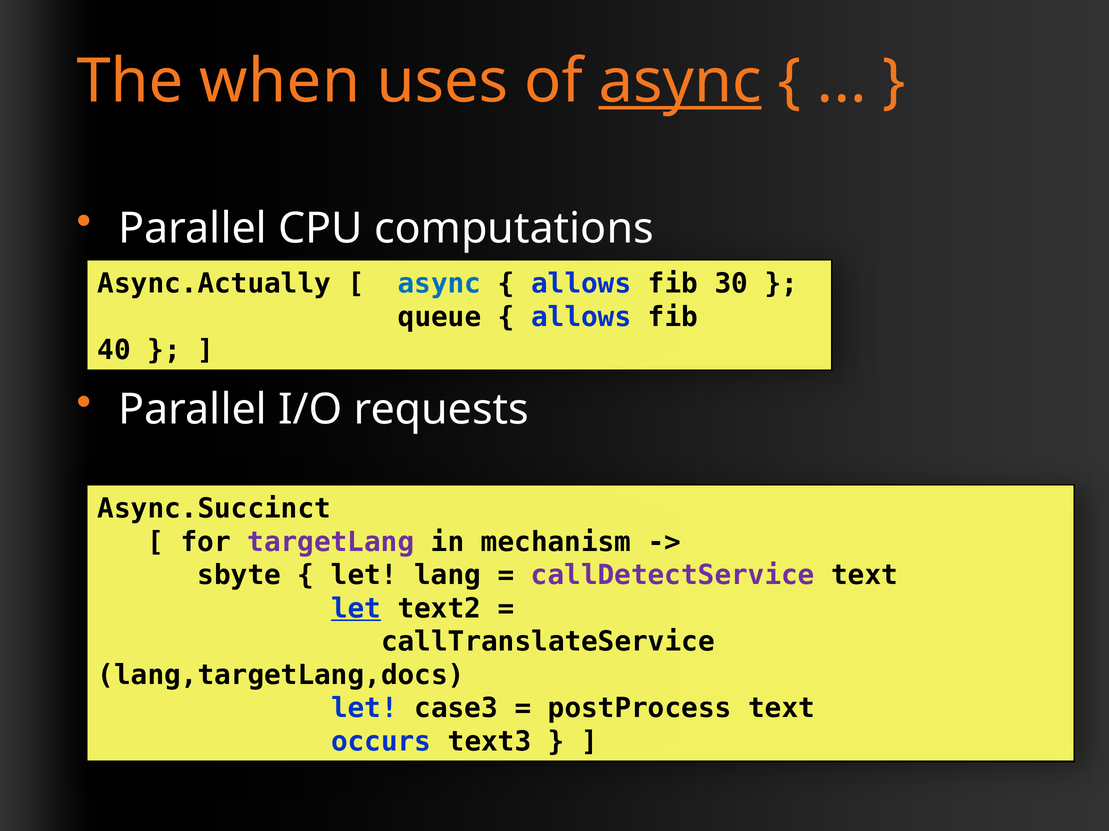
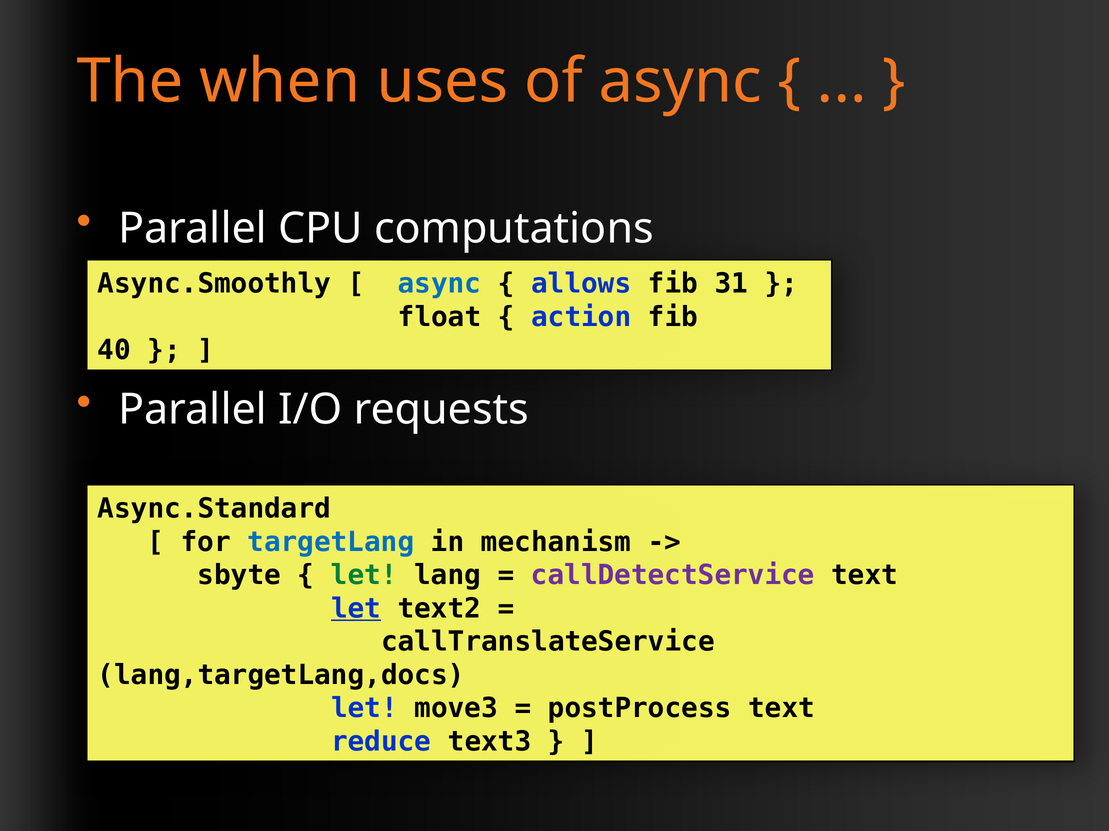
async underline: present -> none (680, 81)
Async.Actually: Async.Actually -> Async.Smoothly (214, 284)
30: 30 -> 31 (731, 284)
queue: queue -> float (440, 317)
allows: allows -> action (581, 317)
Async.Succinct: Async.Succinct -> Async.Standard (214, 509)
targetLang colour: purple -> blue (331, 542)
let colour: black -> green (364, 576)
case3: case3 -> move3 (456, 709)
occurs: occurs -> reduce (381, 742)
